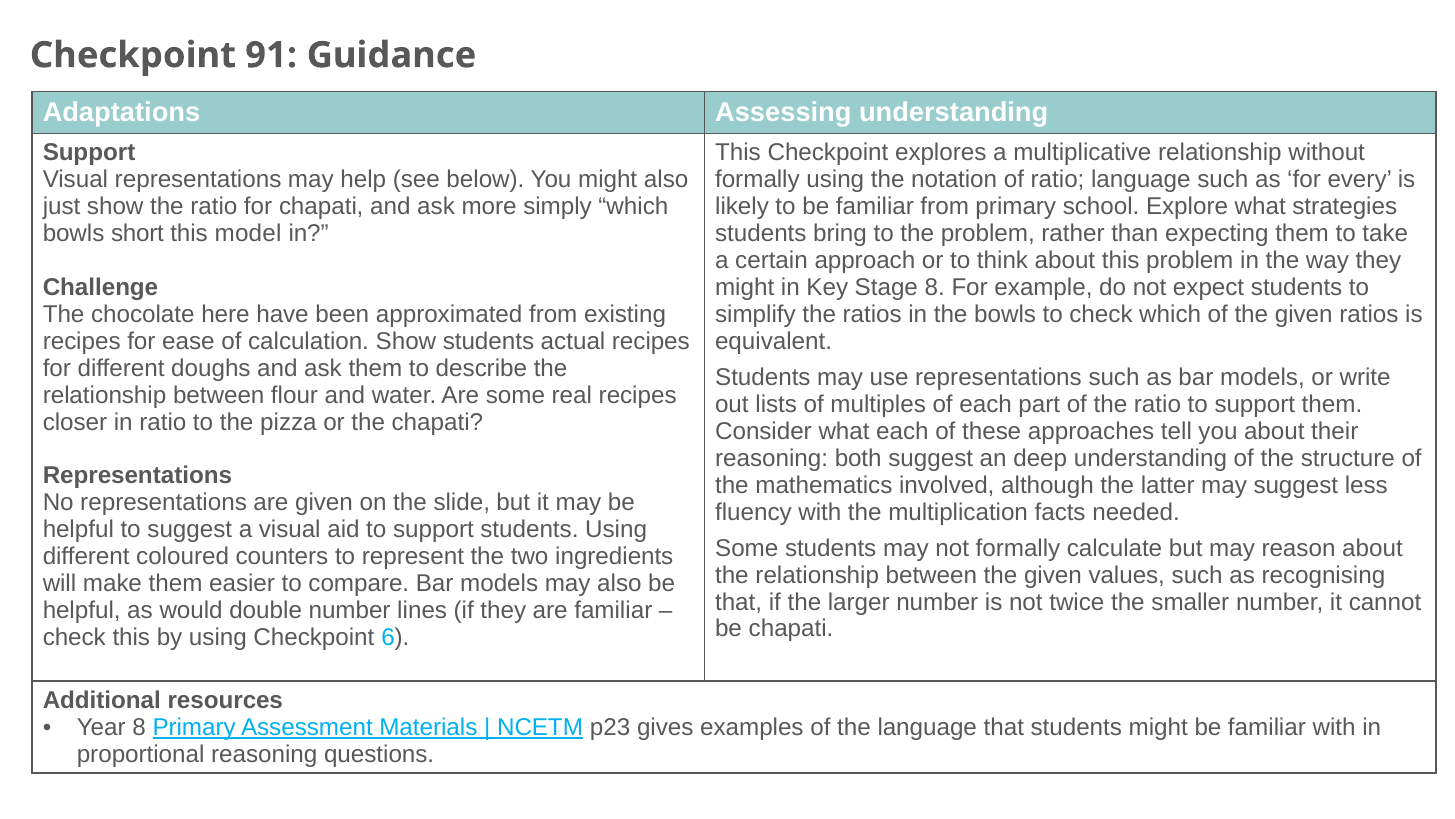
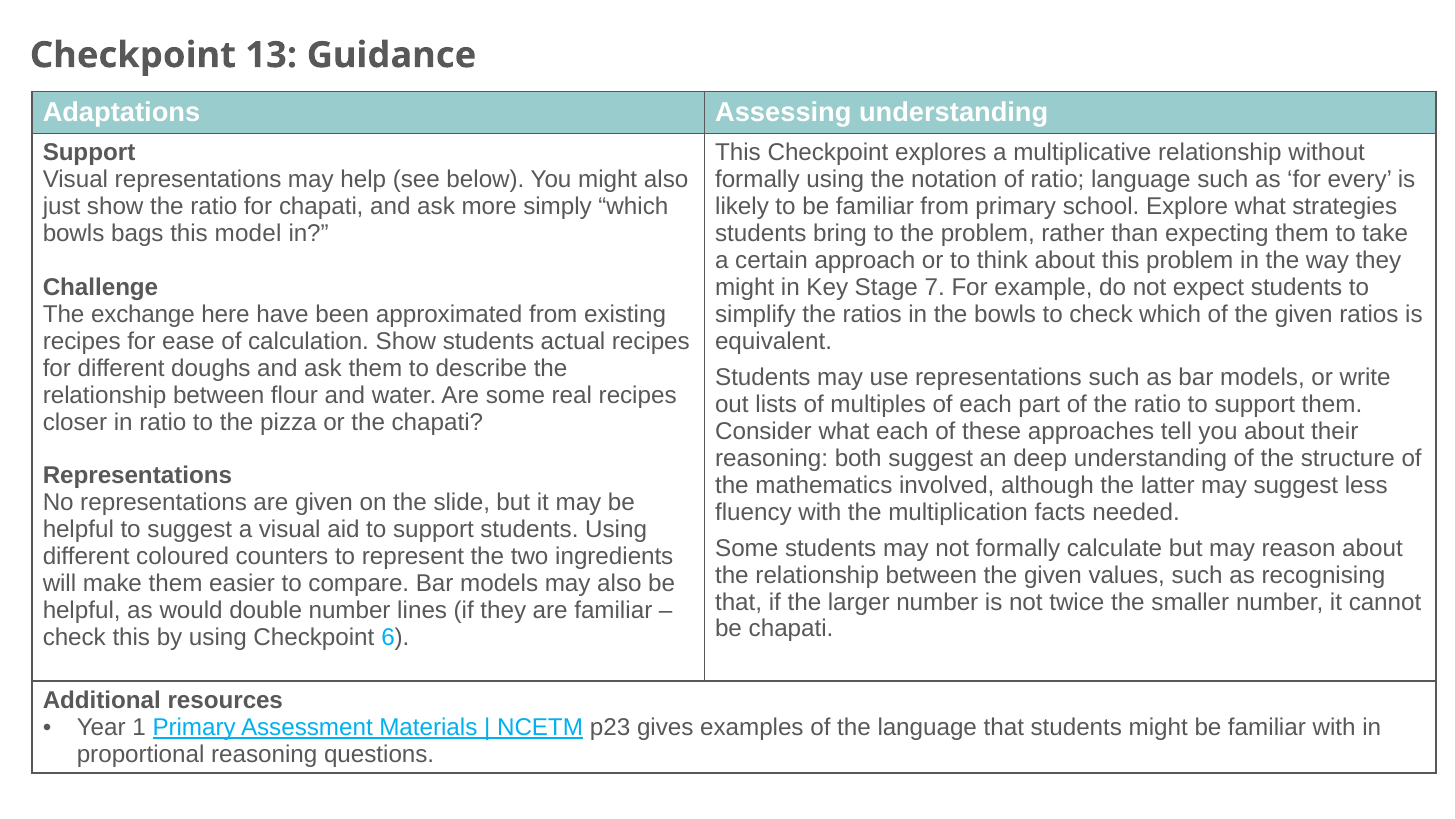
91: 91 -> 13 (271, 55)
short: short -> bags (137, 233)
Stage 8: 8 -> 7 (935, 287)
chocolate: chocolate -> exchange (143, 314)
Year 8: 8 -> 1 (139, 727)
